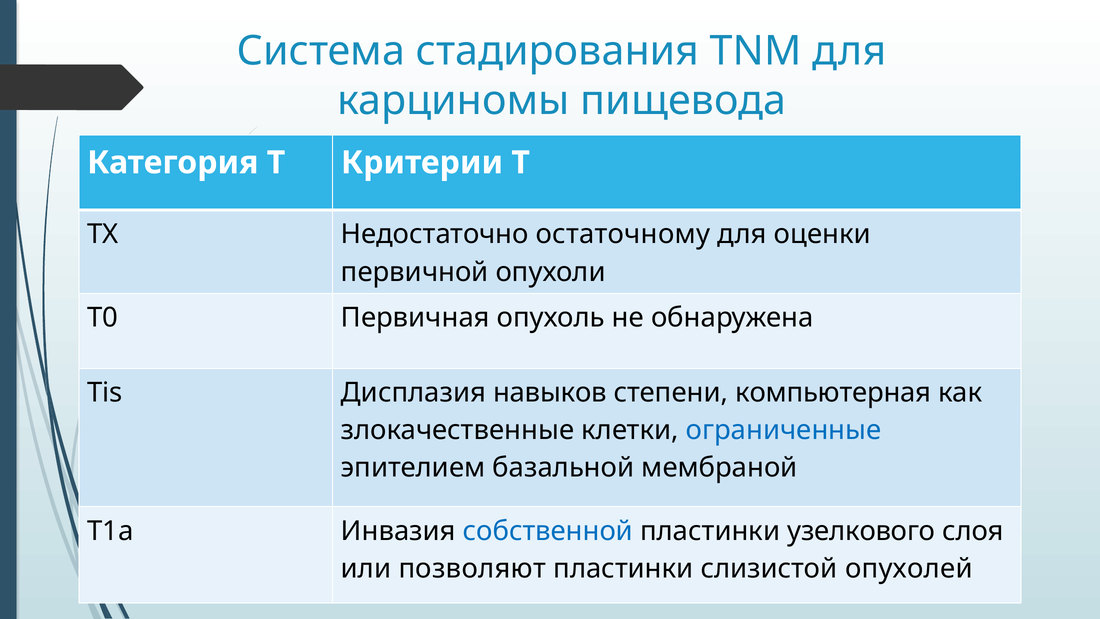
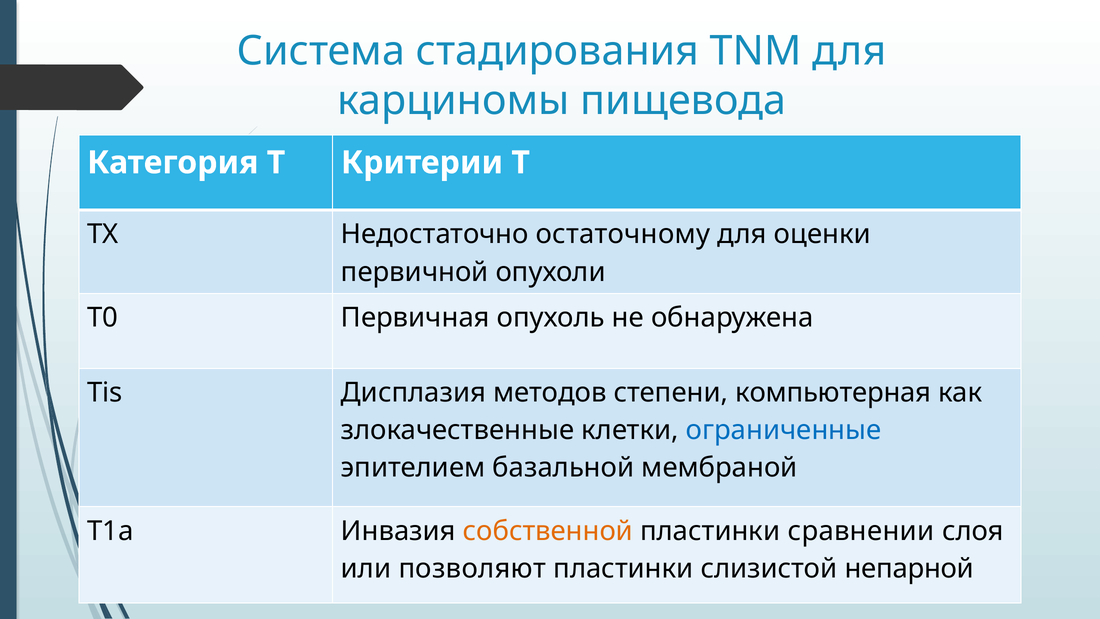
навыков: навыков -> методов (550, 393)
собственной colour: blue -> orange (548, 531)
узелкового: узелкового -> сравнении (861, 531)
опухолей: опухолей -> непарной (909, 568)
